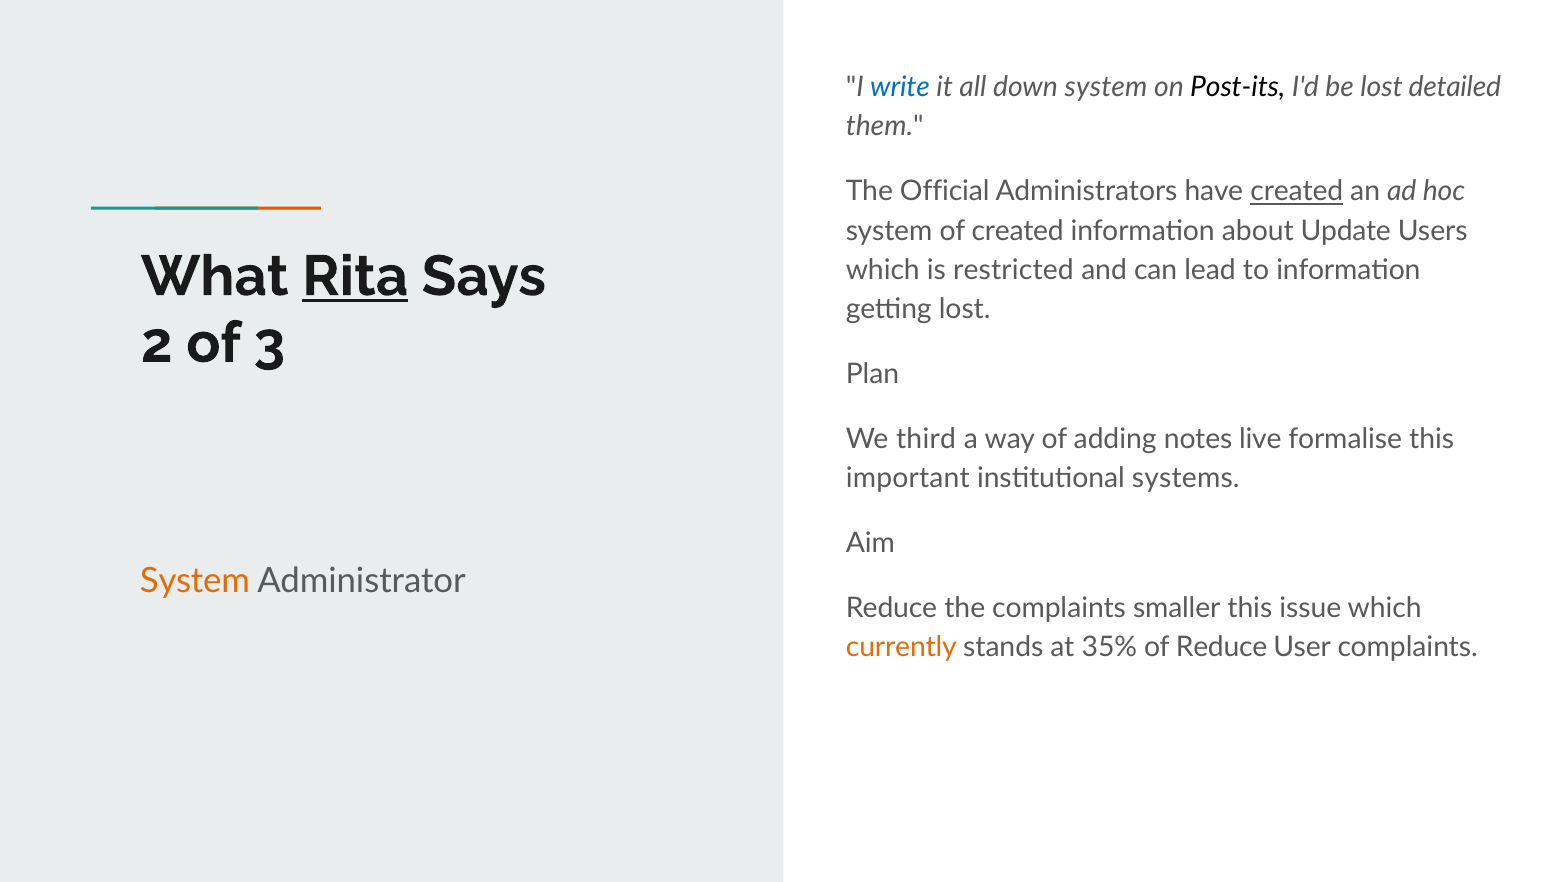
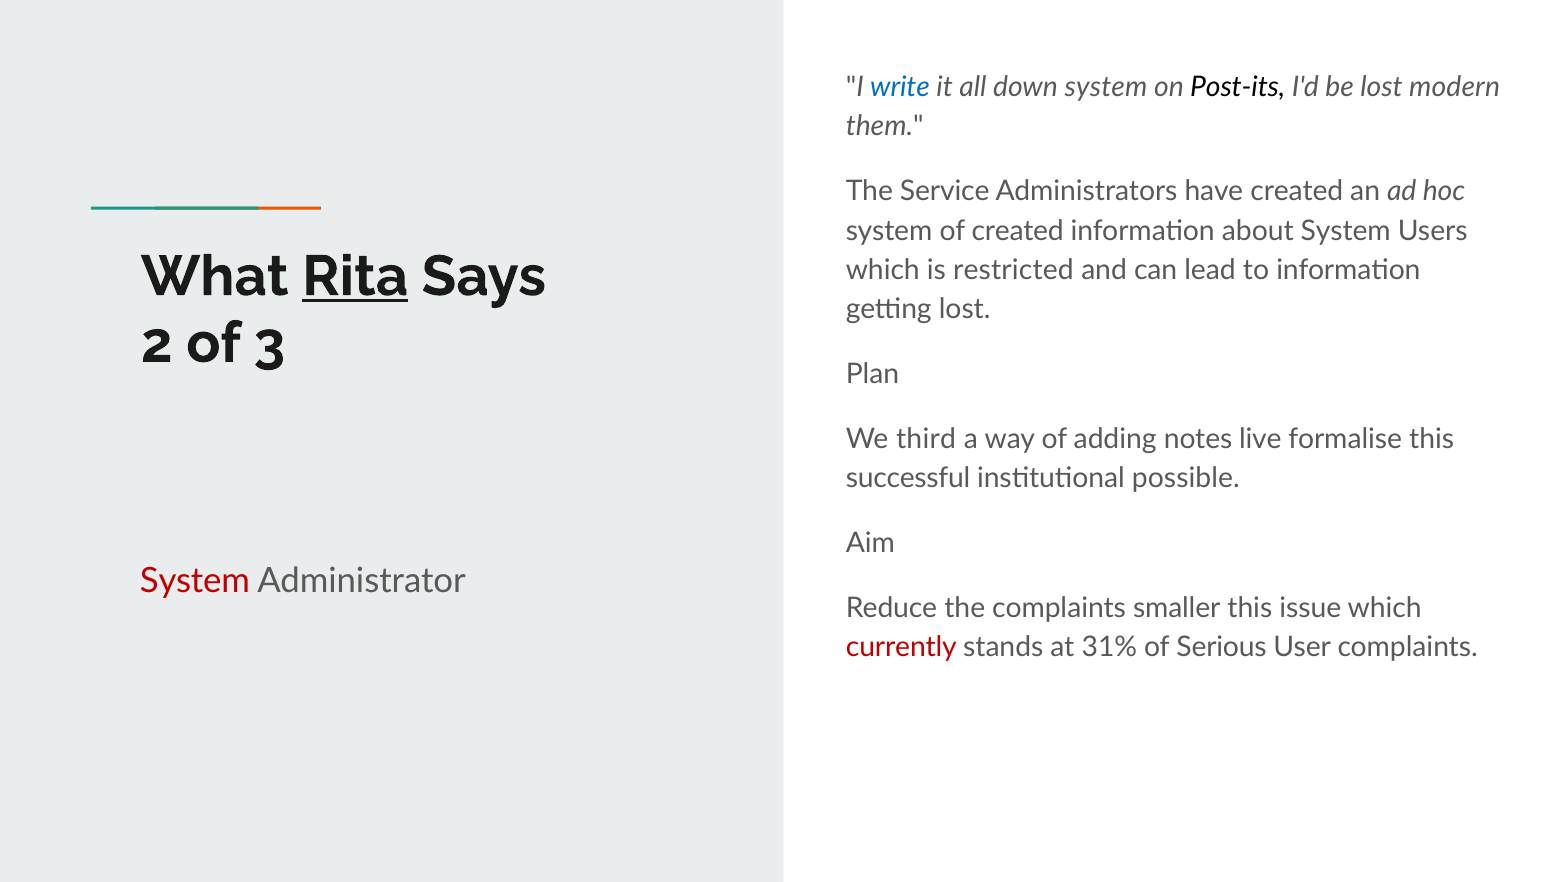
detailed: detailed -> modern (1455, 87)
Official: Official -> Service (945, 192)
created underline: present -> none (1297, 192)
about Update: Update -> System (1346, 231)
important: important -> successful (908, 478)
systems: systems -> possible (1186, 478)
System colour: orange -> red (195, 580)
currently colour: orange -> red (901, 647)
35%: 35% -> 31% (1109, 647)
of Reduce: Reduce -> Serious (1222, 647)
